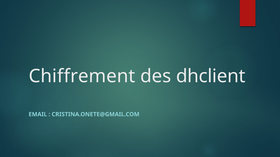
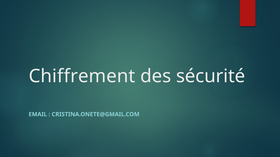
dhclient: dhclient -> sécurité (211, 76)
